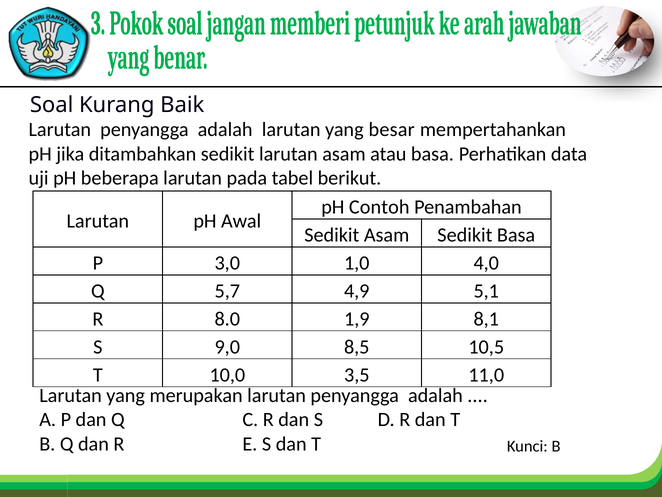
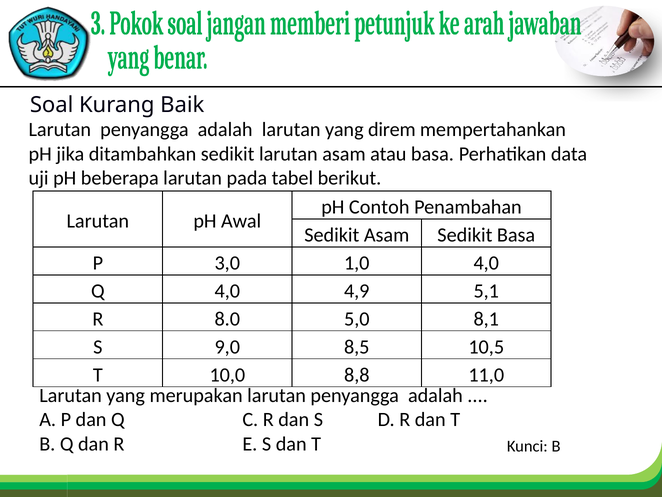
besar: besar -> direm (392, 130)
Q 5,7: 5,7 -> 4,0 (227, 291)
1,9: 1,9 -> 5,0 (357, 319)
3,5: 3,5 -> 8,8 (357, 375)
